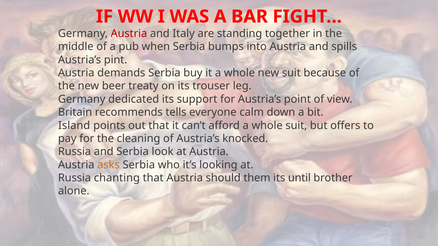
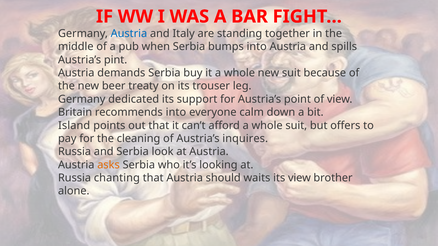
Austria colour: red -> blue (129, 34)
recommends tells: tells -> into (176, 112)
knocked: knocked -> inquires (245, 139)
them: them -> waits (257, 178)
its until: until -> view (299, 178)
